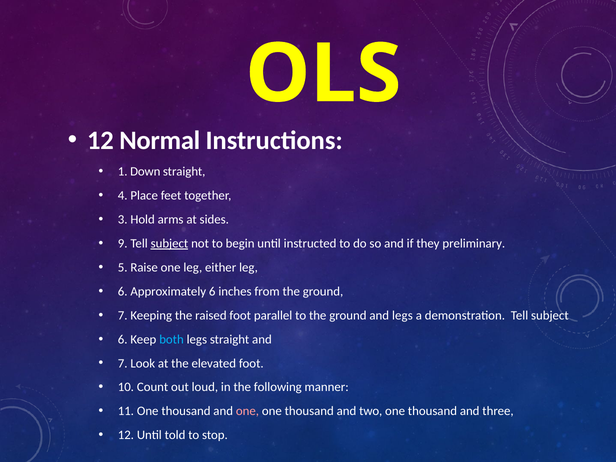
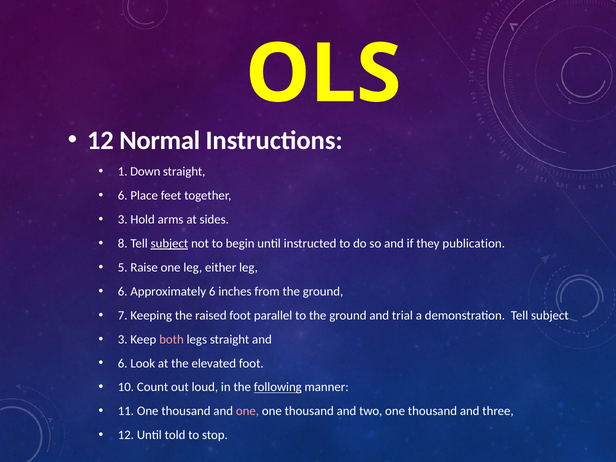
4: 4 -> 6 (123, 196)
9: 9 -> 8 (123, 244)
preliminary: preliminary -> publication (474, 244)
and legs: legs -> trial (402, 315)
6: 6 -> 3 (123, 339)
both colour: light blue -> pink (171, 339)
7: 7 -> 6 (123, 363)
following underline: none -> present (278, 387)
